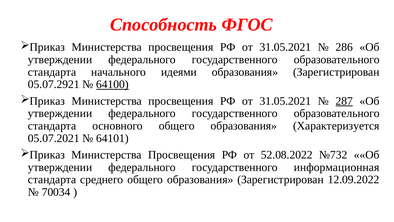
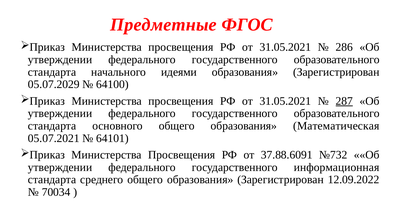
Способность: Способность -> Предметные (163, 25)
05.07.2921: 05.07.2921 -> 05.07.2029 (54, 84)
64100 underline: present -> none (112, 84)
Характеризуется: Характеризуется -> Математическая (336, 126)
52.08.2022: 52.08.2022 -> 37.88.6091 (287, 155)
